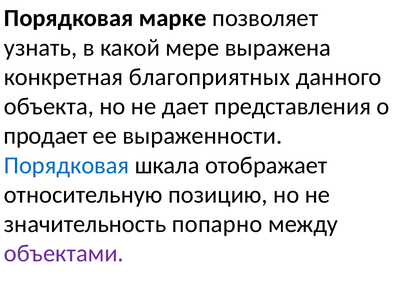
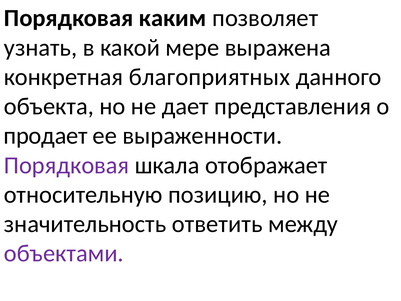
марке: марке -> каким (173, 18)
Порядковая colour: blue -> purple (67, 165)
попарно: попарно -> ответить (217, 224)
